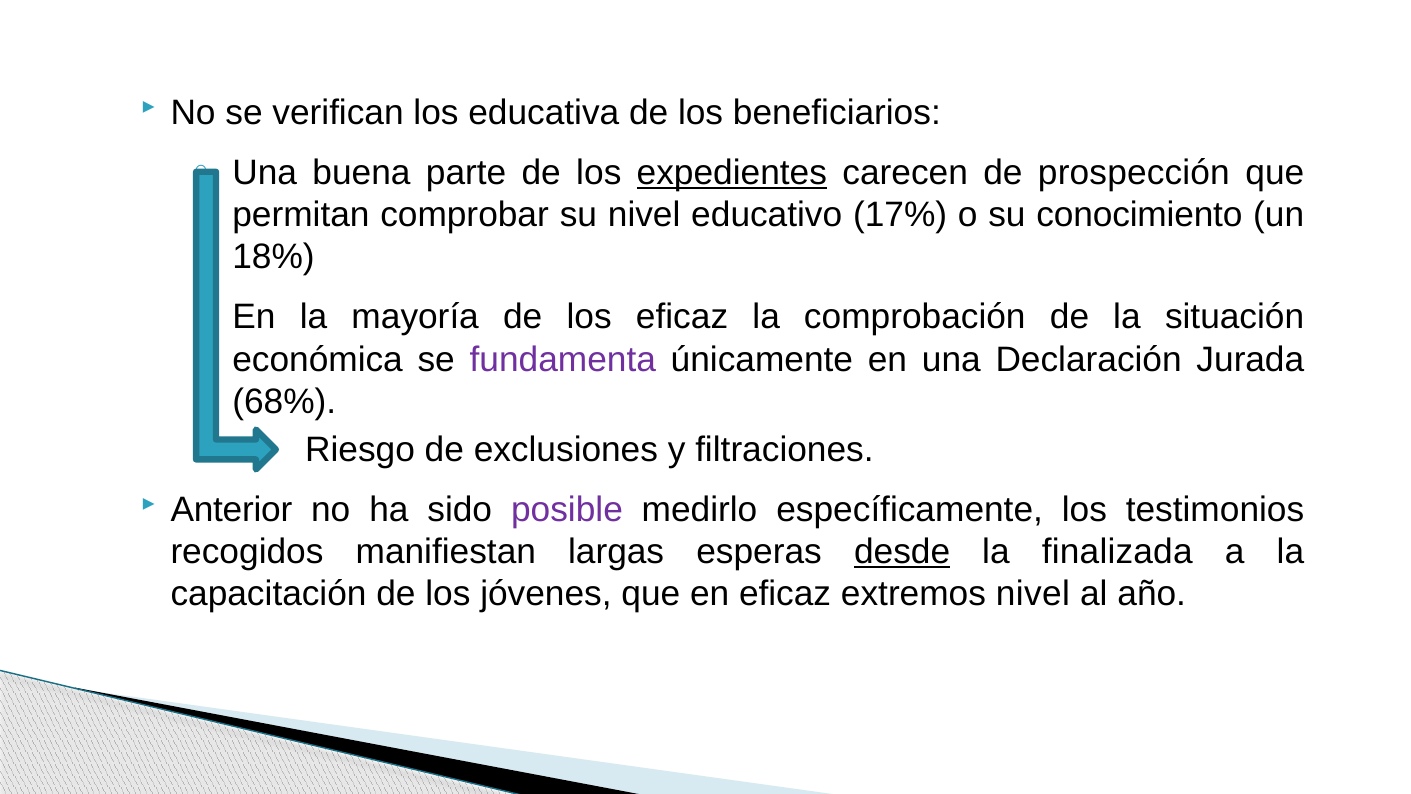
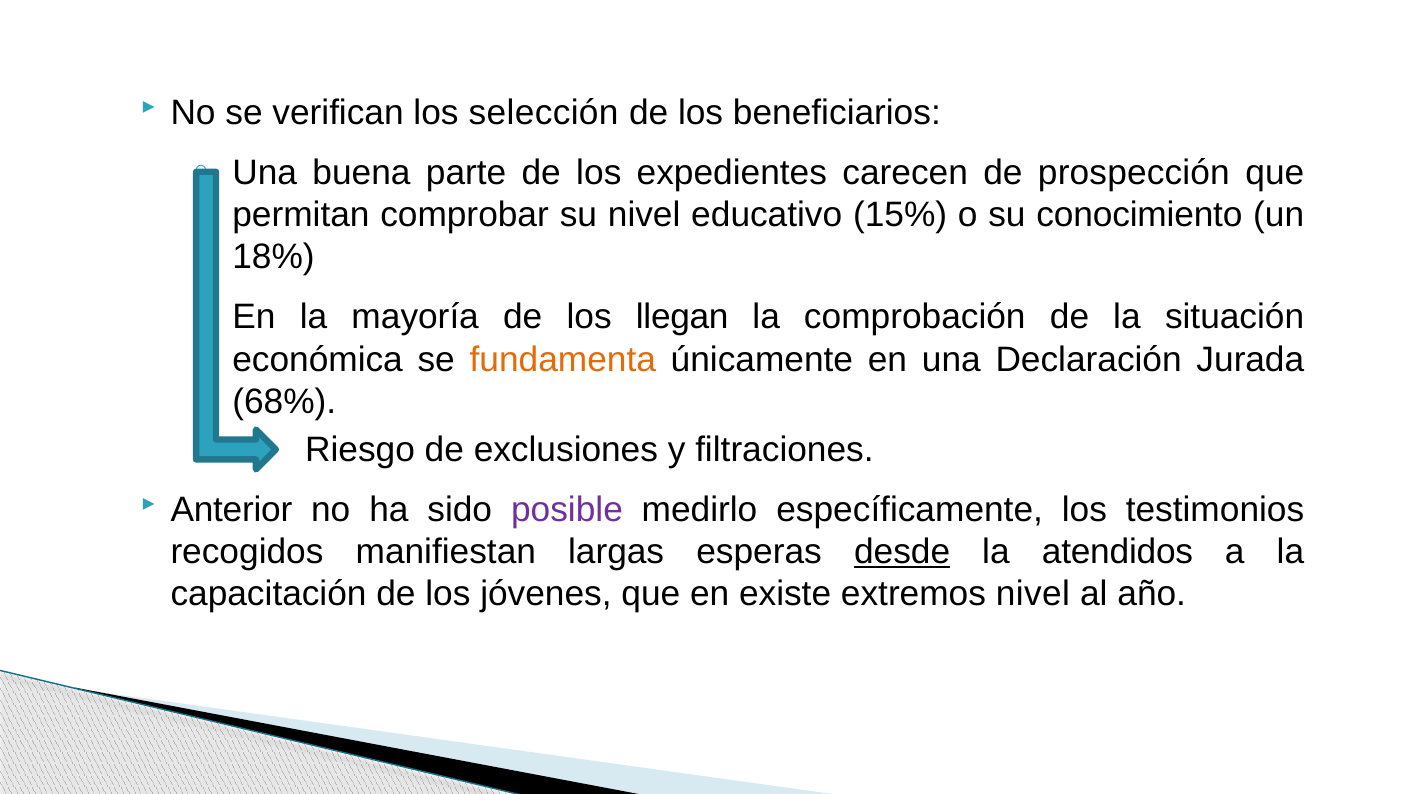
educativa: educativa -> selección (544, 113)
expedientes underline: present -> none (732, 173)
17%: 17% -> 15% (900, 215)
los eficaz: eficaz -> llegan (682, 317)
fundamenta colour: purple -> orange (563, 359)
finalizada: finalizada -> atendidos (1117, 552)
en eficaz: eficaz -> existe (785, 594)
